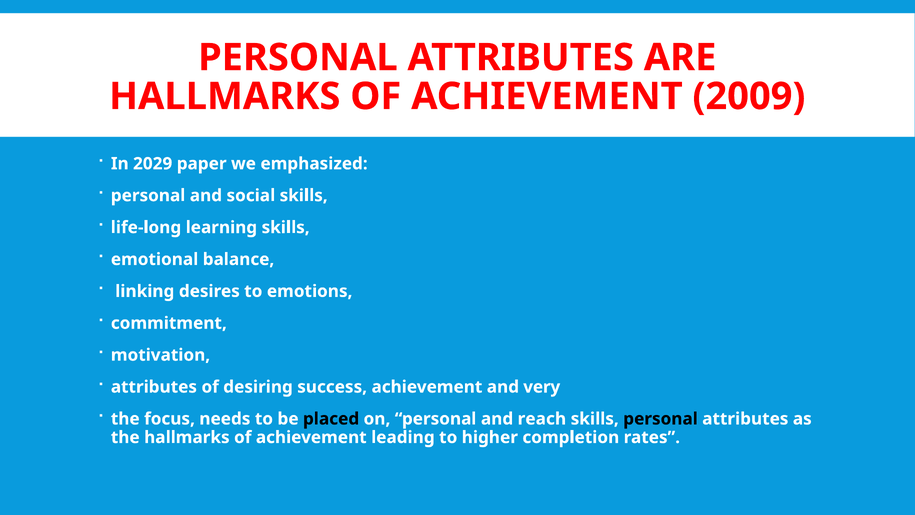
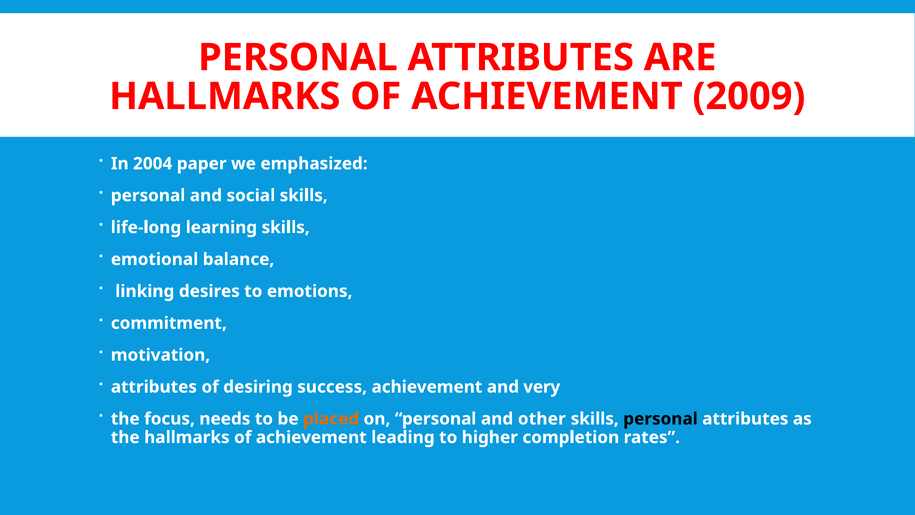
2029: 2029 -> 2004 (153, 164)
placed colour: black -> orange (331, 419)
reach: reach -> other (542, 419)
